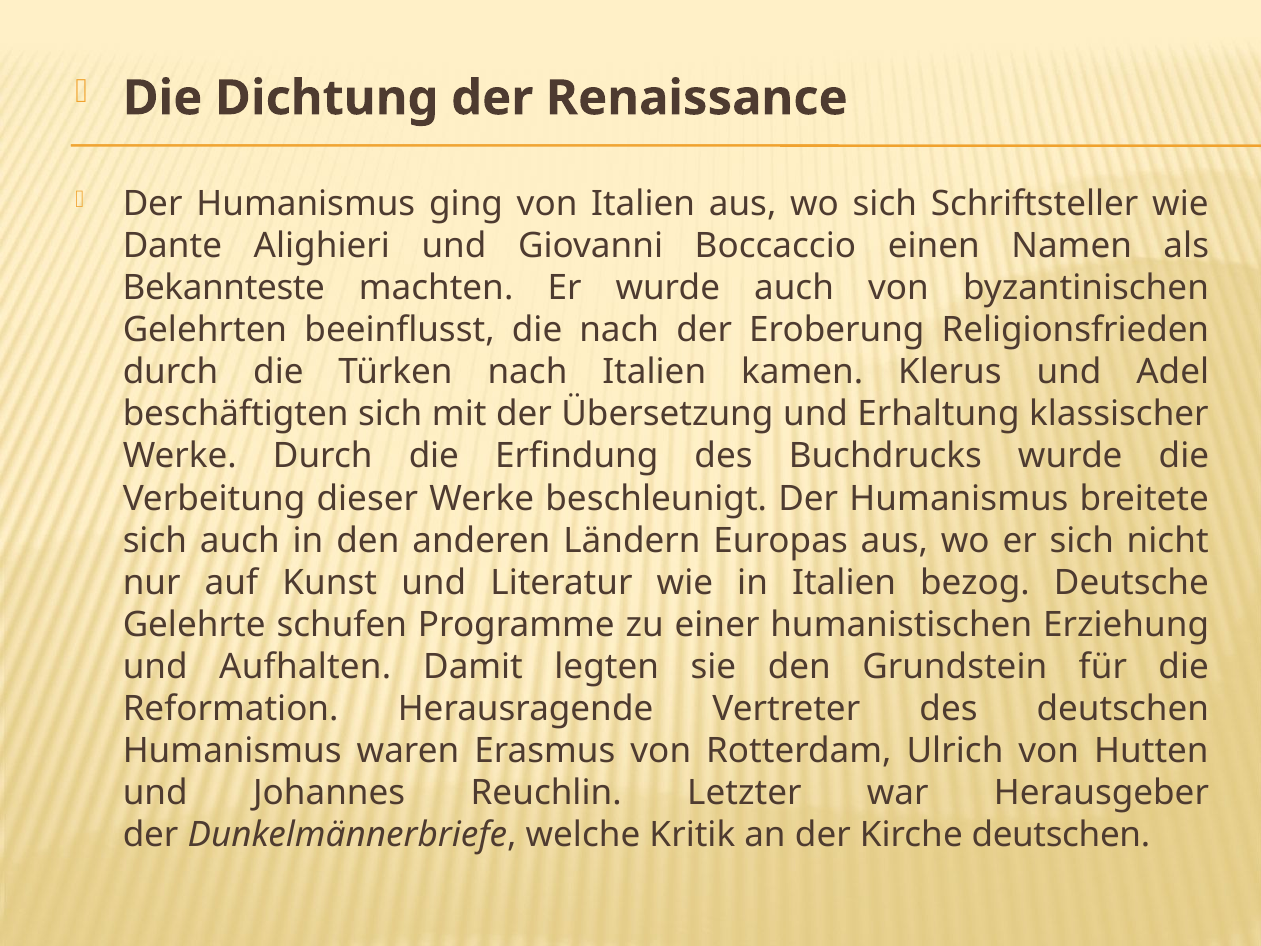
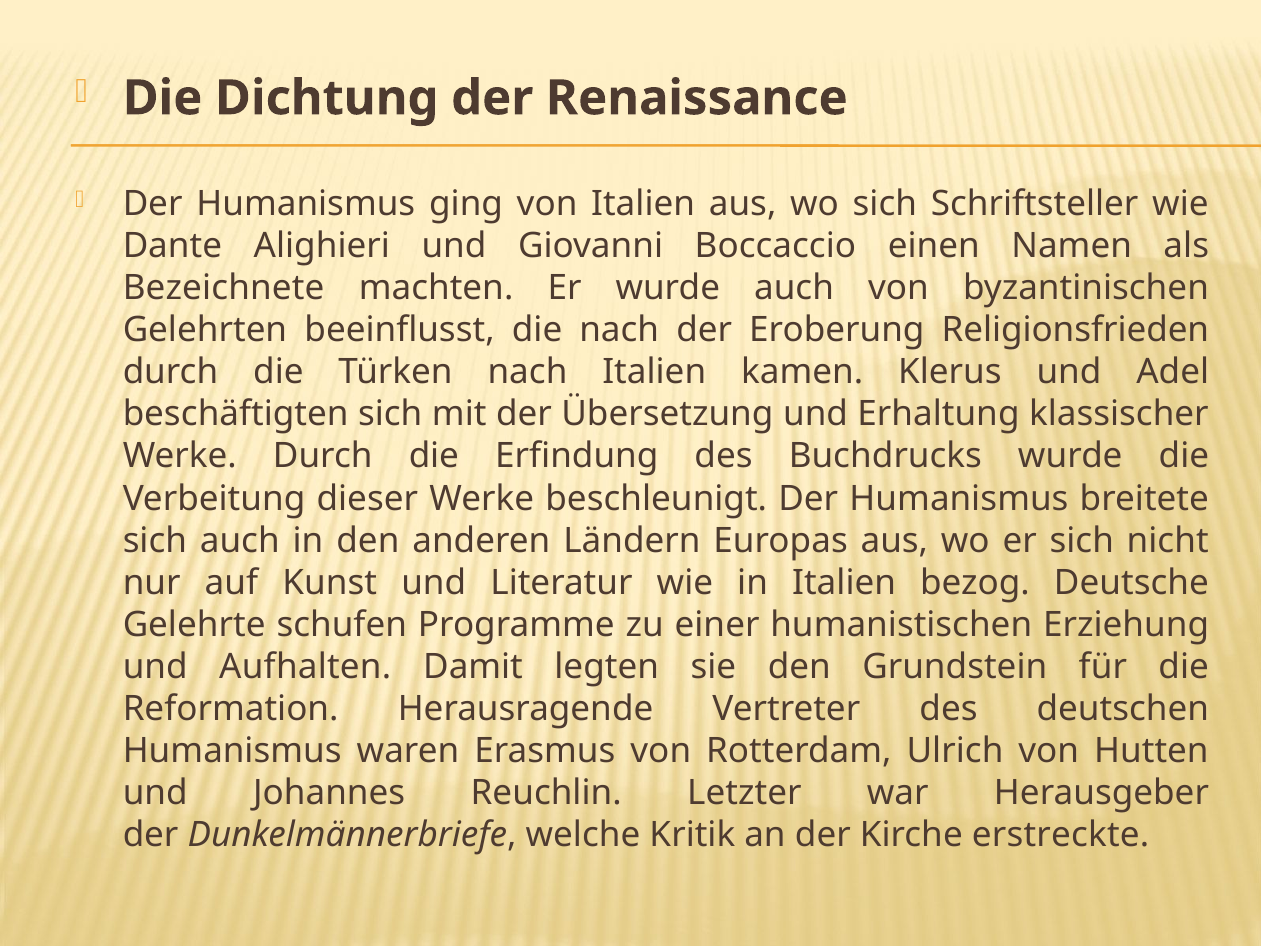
Bekannteste: Bekannteste -> Bezeichnete (224, 288)
Kirche deutschen: deutschen -> erstreckte (1061, 835)
